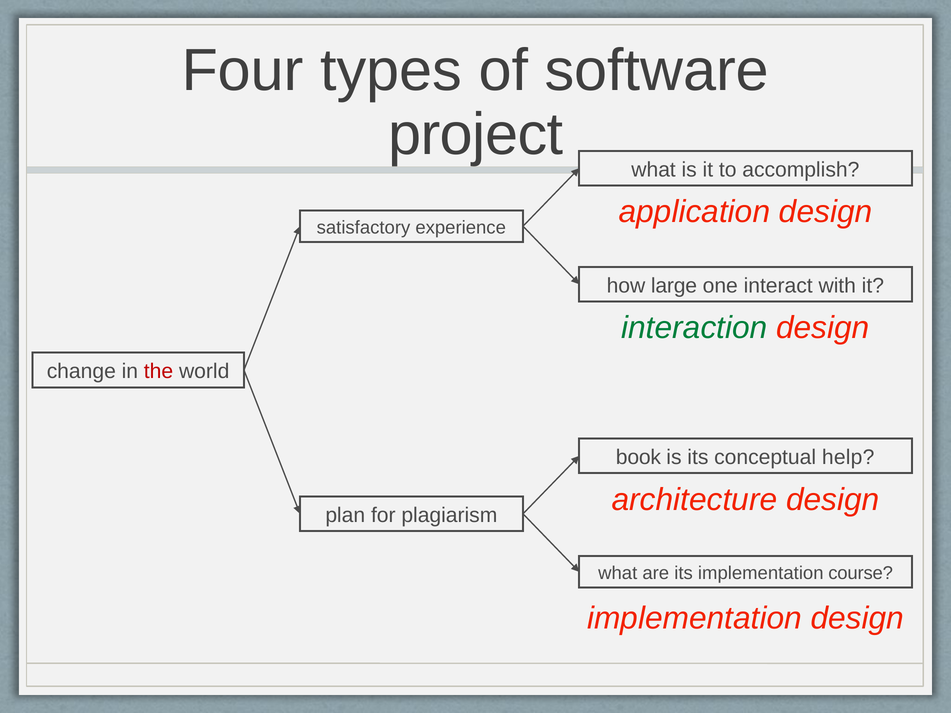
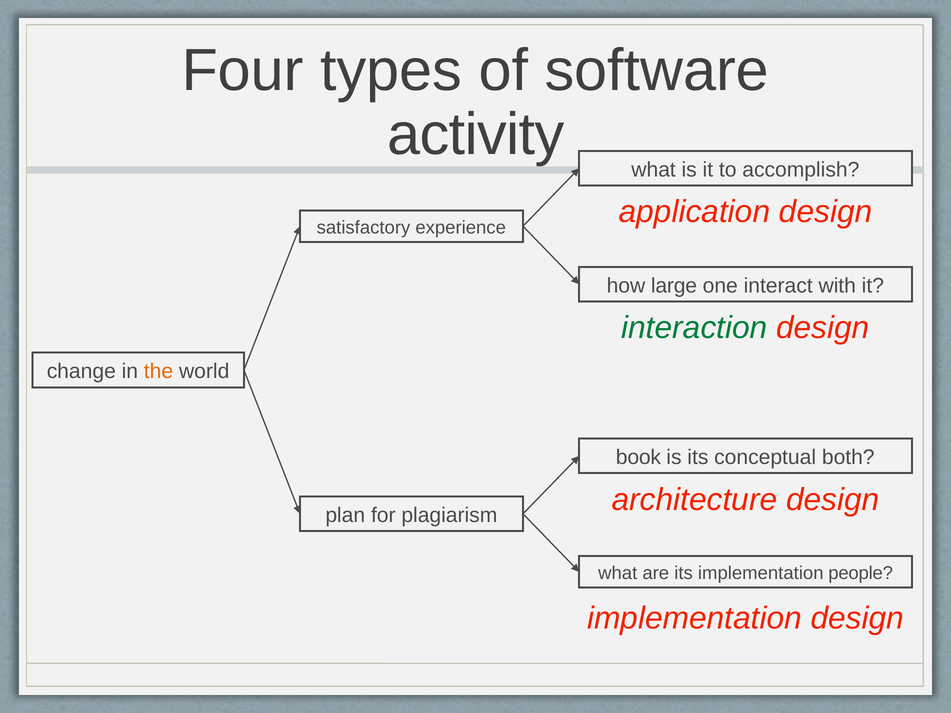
project: project -> activity (476, 135)
the colour: red -> orange (159, 372)
help: help -> both (848, 458)
course: course -> people (861, 573)
